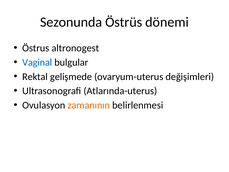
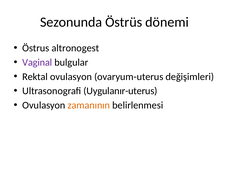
Vaginal colour: blue -> purple (37, 62)
Rektal gelişmede: gelişmede -> ovulasyon (71, 77)
Atlarında-uterus: Atlarında-uterus -> Uygulanır-uterus (120, 91)
